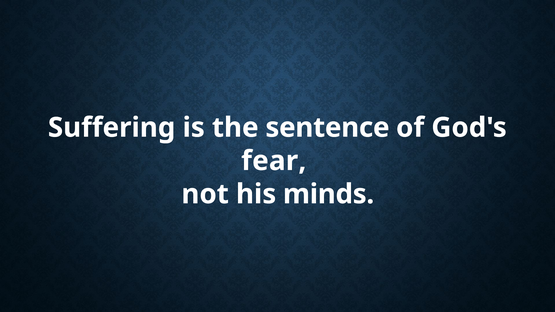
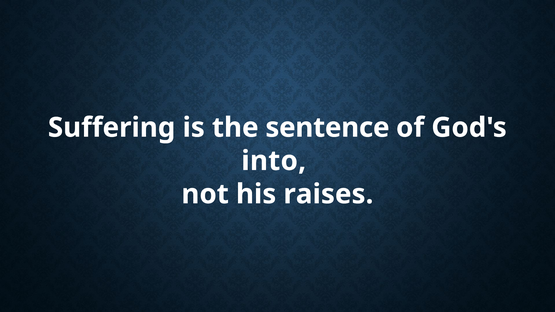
fear: fear -> into (274, 161)
minds: minds -> raises (328, 194)
